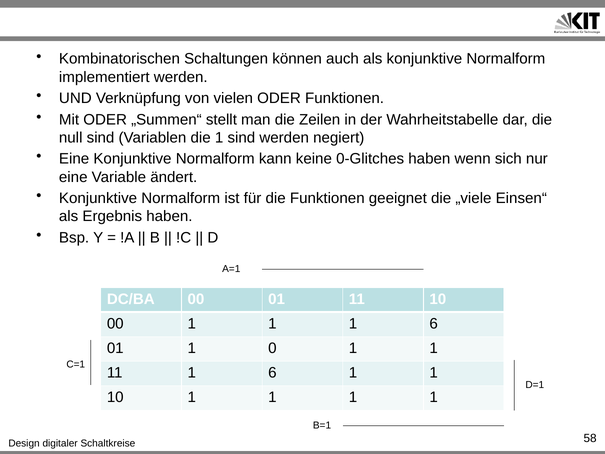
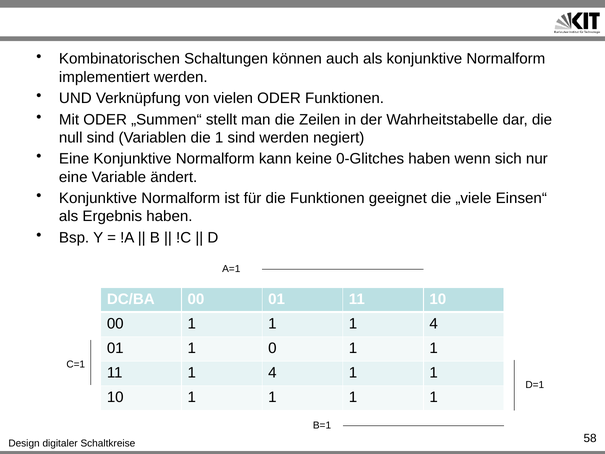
1 1 6: 6 -> 4 (434, 324)
11 1 6: 6 -> 4 (272, 373)
